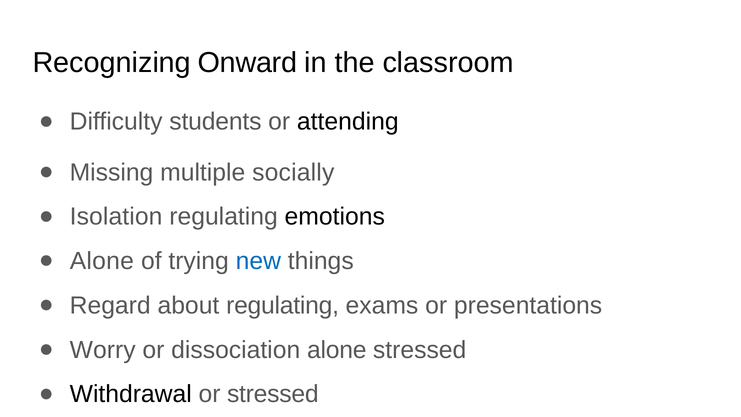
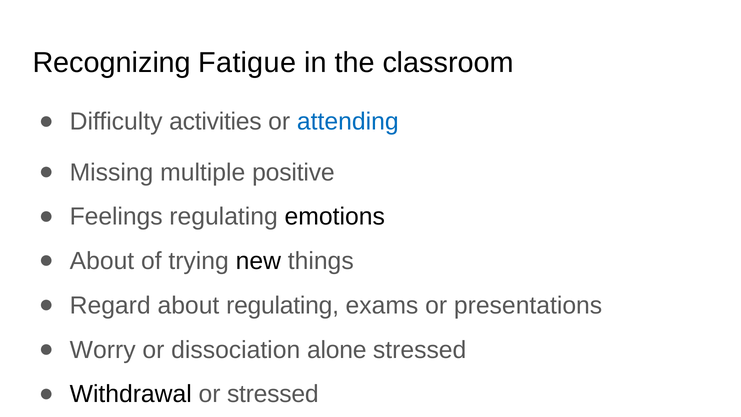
Onward: Onward -> Fatigue (247, 63)
students: students -> activities (215, 122)
attending colour: black -> blue (348, 122)
socially: socially -> positive (293, 172)
Isolation: Isolation -> Feelings (116, 217)
Alone: Alone -> About (102, 261)
new colour: blue -> black (258, 261)
